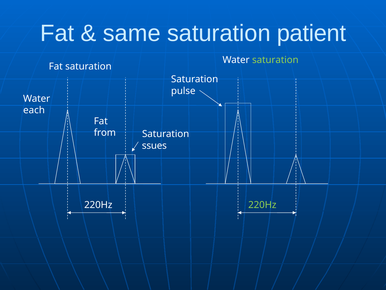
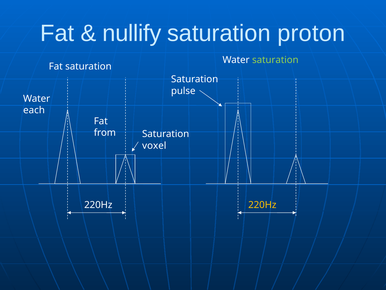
same: same -> nullify (132, 33)
patient: patient -> proton (311, 33)
ssues: ssues -> voxel (154, 145)
220Hz colour: light green -> yellow (262, 205)
